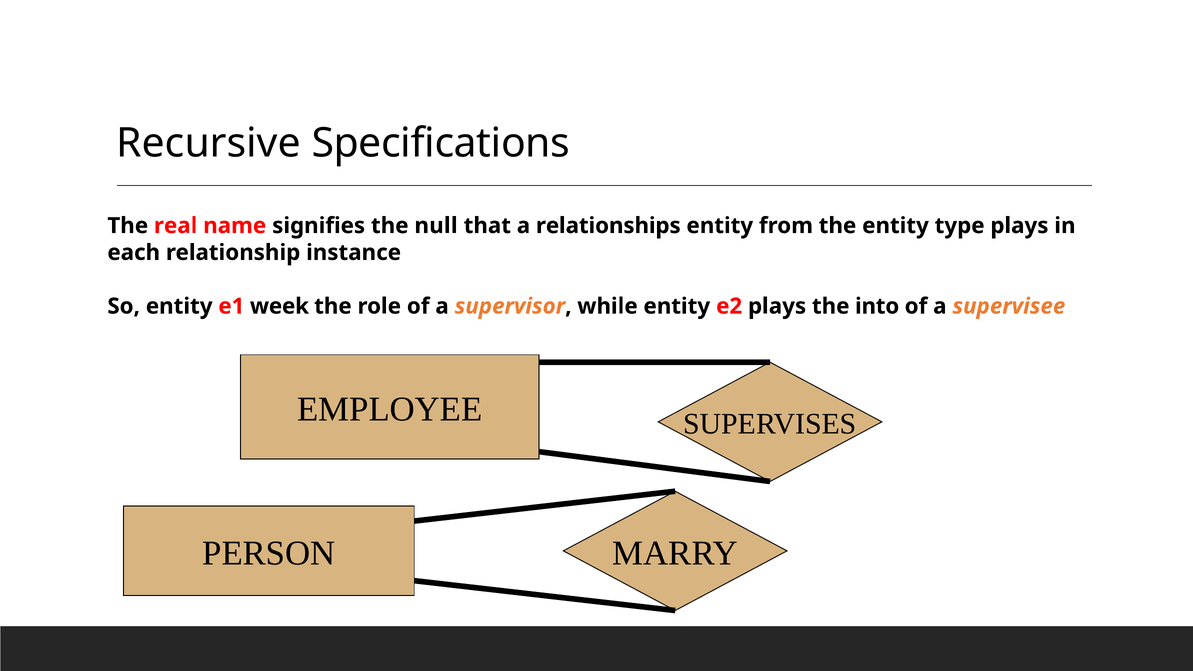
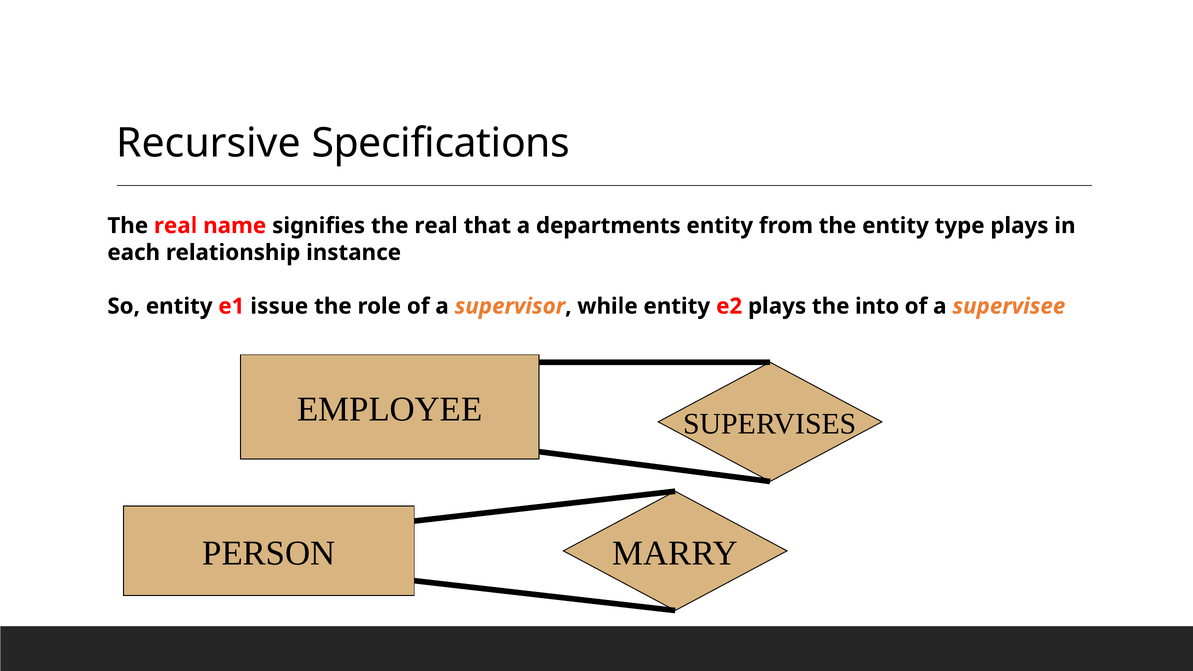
signifies the null: null -> real (436, 226)
relationships: relationships -> departments (608, 226)
week: week -> issue (279, 306)
